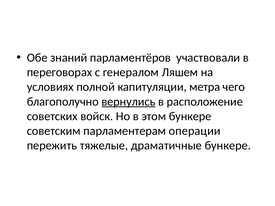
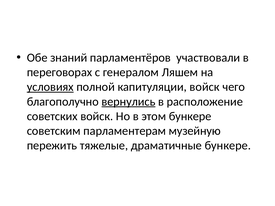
условиях underline: none -> present (50, 87)
капитуляции метра: метра -> войск (205, 87)
операции: операции -> музейную (195, 131)
